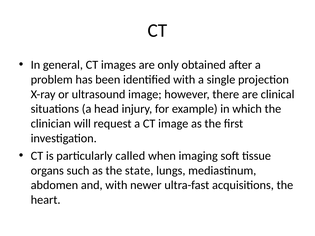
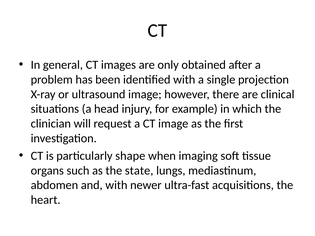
called: called -> shape (130, 156)
